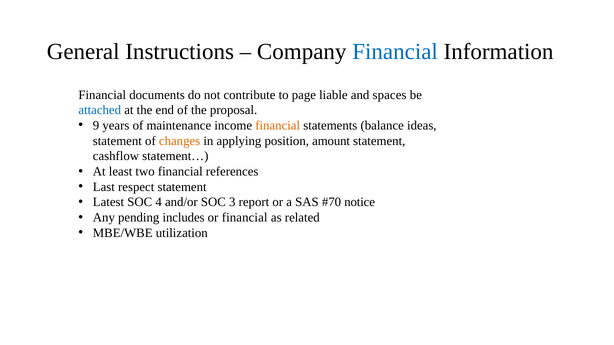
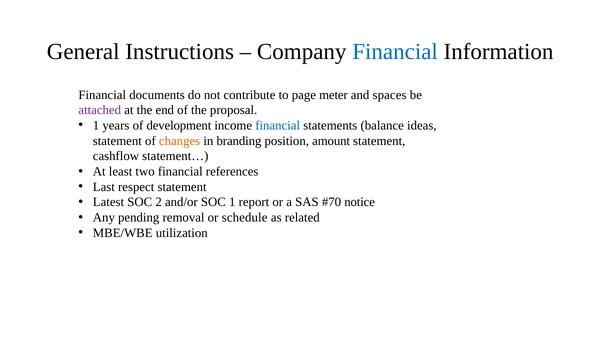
liable: liable -> meter (333, 95)
attached colour: blue -> purple (100, 110)
9: 9 -> 1 (96, 126)
maintenance: maintenance -> development (179, 126)
financial colour: orange -> blue (278, 126)
applying: applying -> branding (239, 141)
4: 4 -> 2 (159, 202)
SOC 3: 3 -> 1 (232, 202)
includes: includes -> removal (184, 218)
or financial: financial -> schedule (245, 218)
